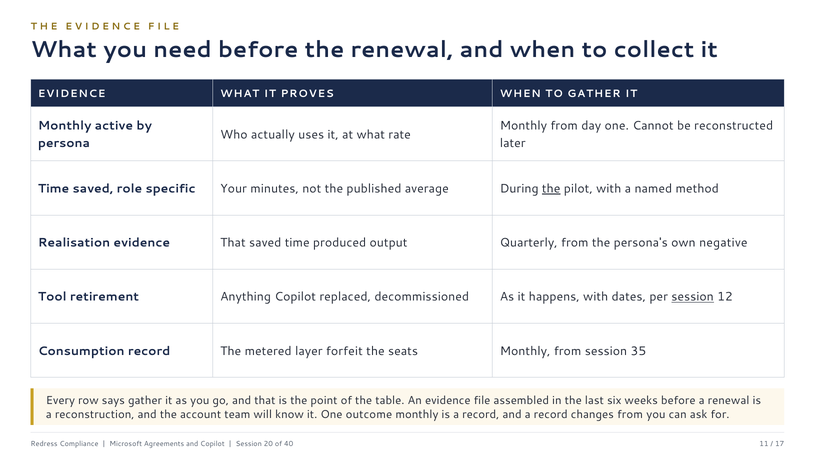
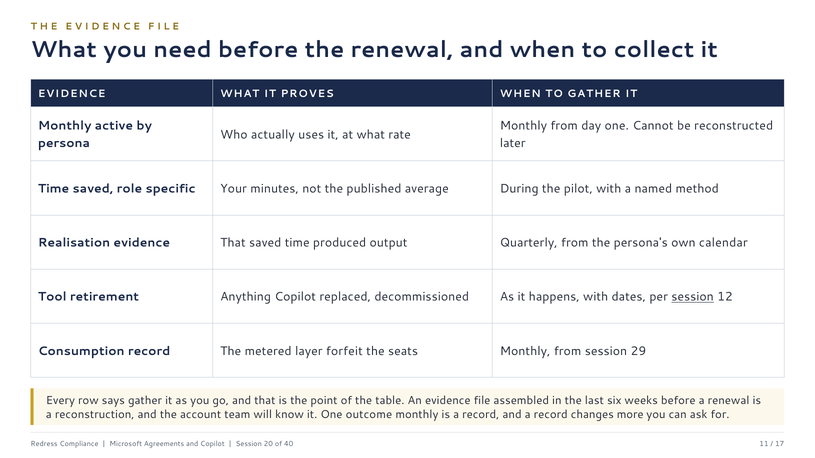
the underline: present -> none (551, 189)
negative: negative -> calendar (723, 243)
35: 35 -> 29 (638, 351)
changes from: from -> more (630, 415)
